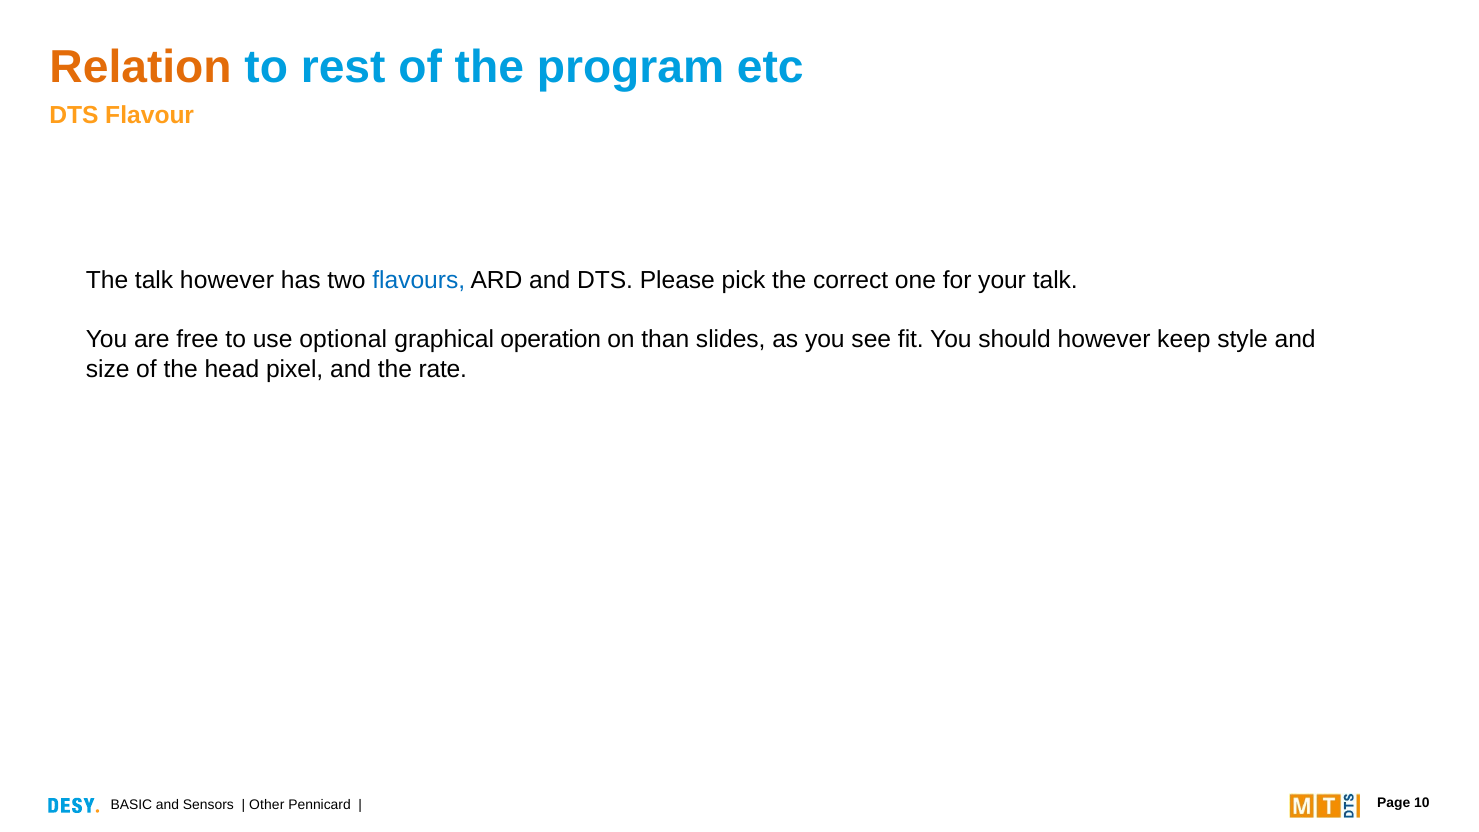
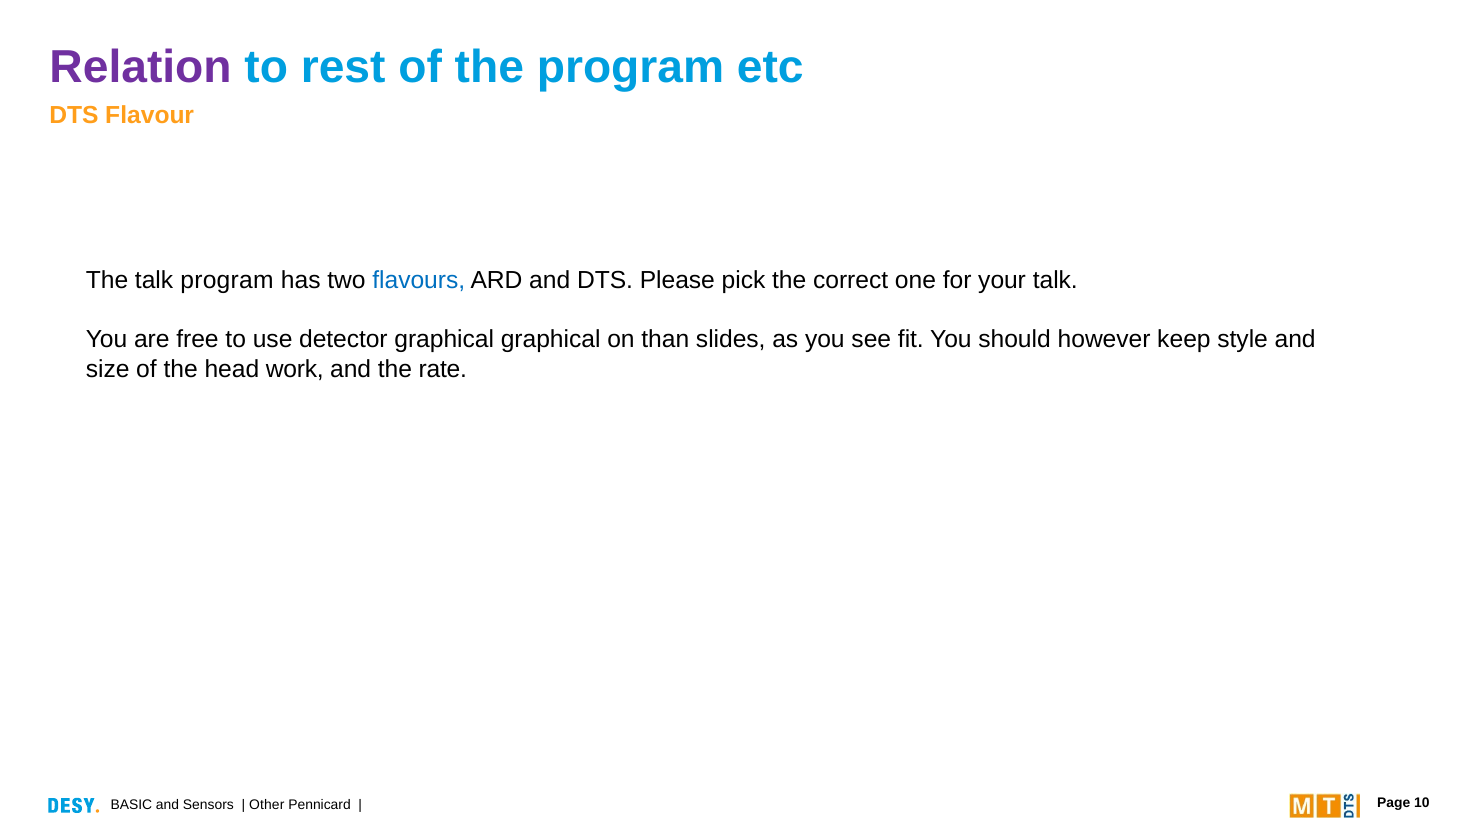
Relation colour: orange -> purple (141, 67)
talk however: however -> program (227, 281)
optional: optional -> detector (343, 340)
graphical operation: operation -> graphical (551, 340)
pixel: pixel -> work (295, 369)
